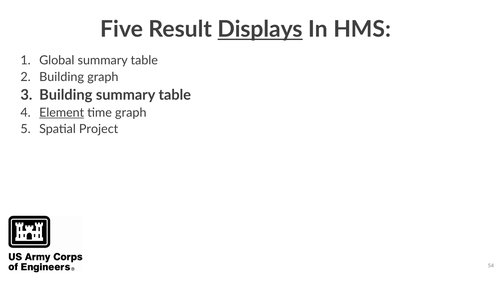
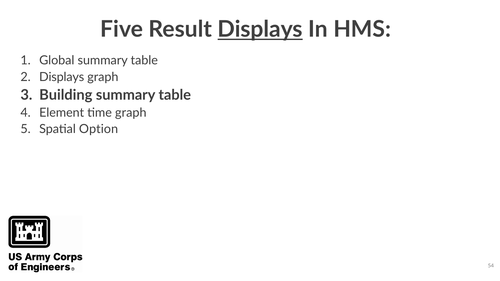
Building: Building -> Displays (62, 77)
Element underline: present -> none (62, 113)
Project: Project -> Option (99, 129)
